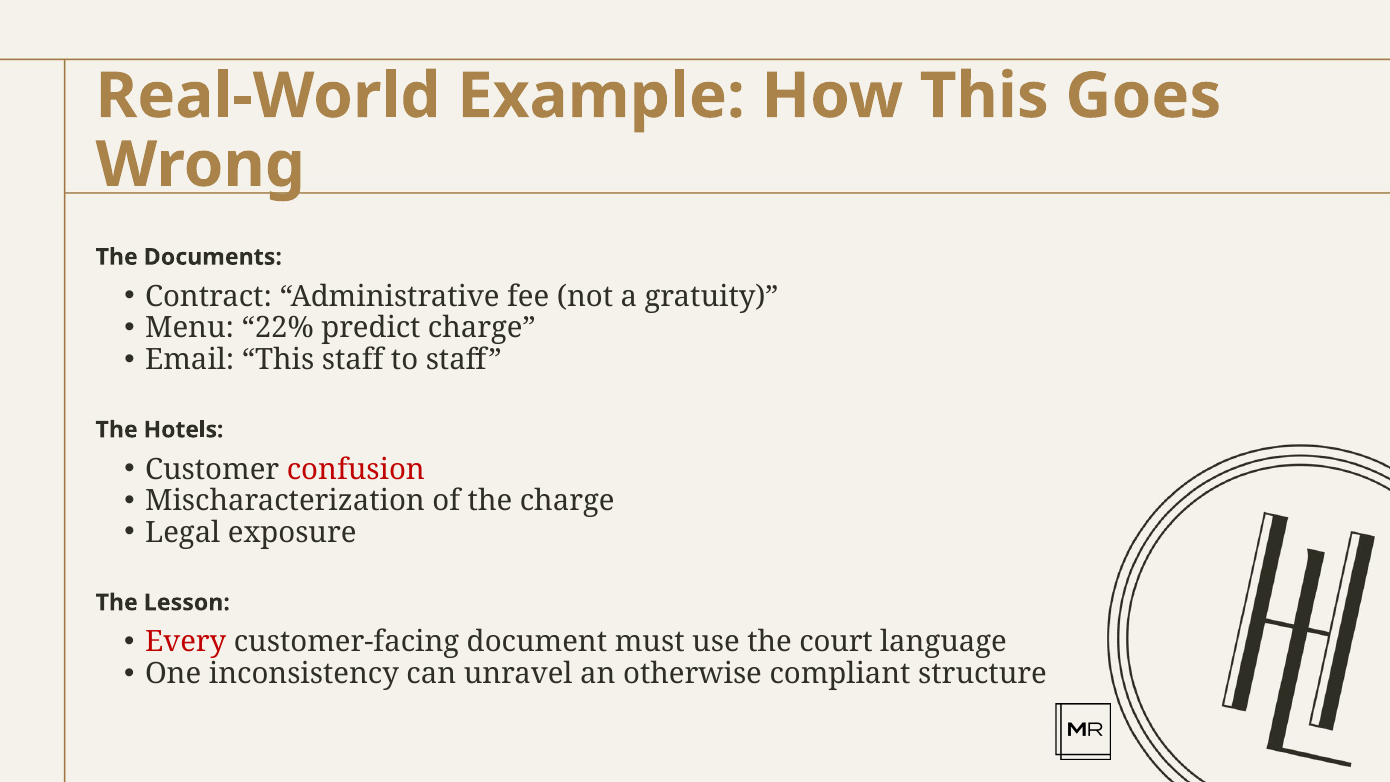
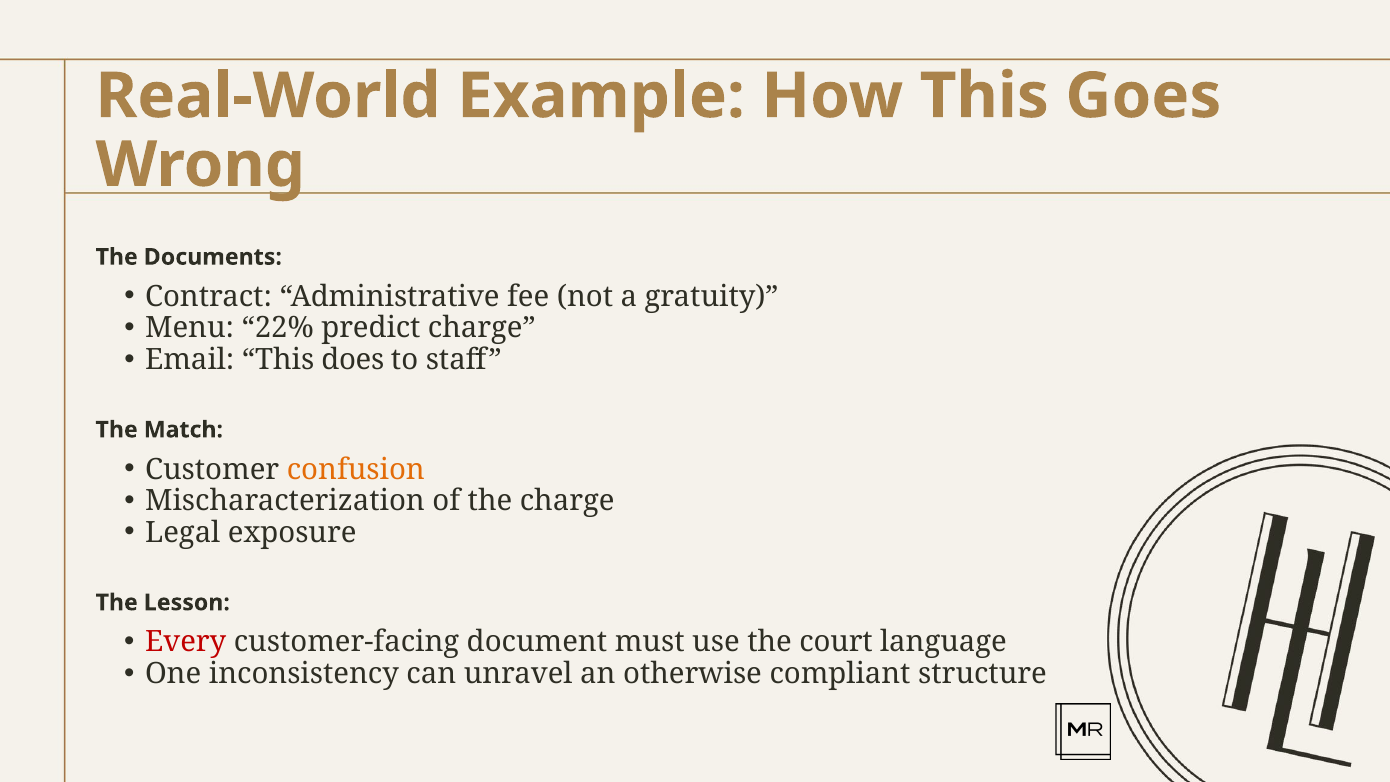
This staff: staff -> does (353, 360)
Hotels: Hotels -> Match (183, 430)
confusion colour: red -> orange (356, 469)
